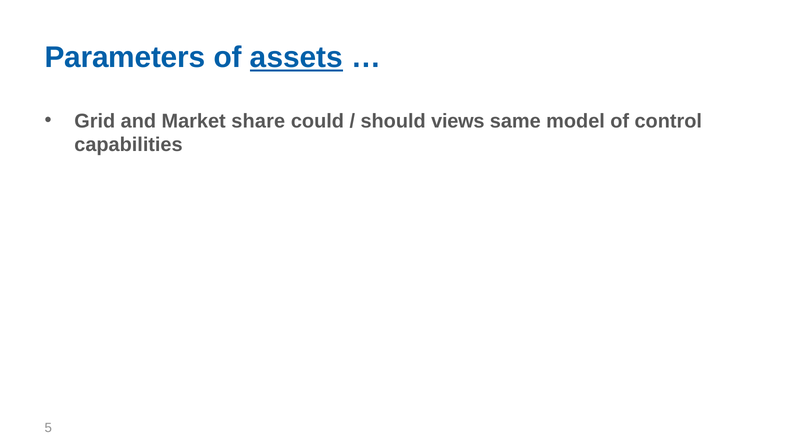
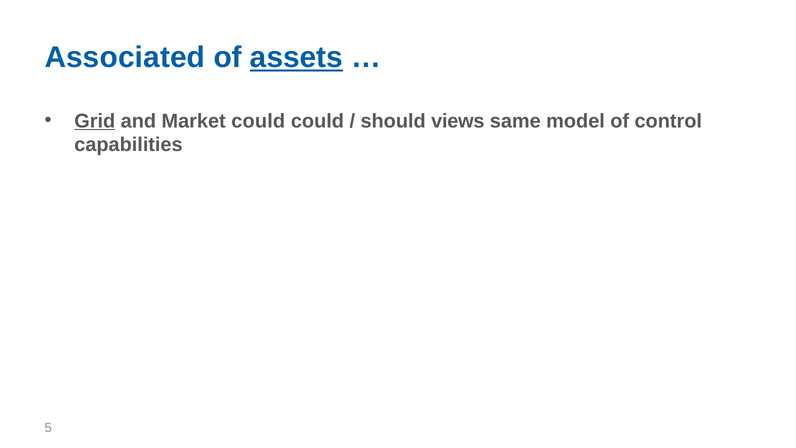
Parameters: Parameters -> Associated (125, 58)
Grid underline: none -> present (95, 121)
Market share: share -> could (258, 121)
